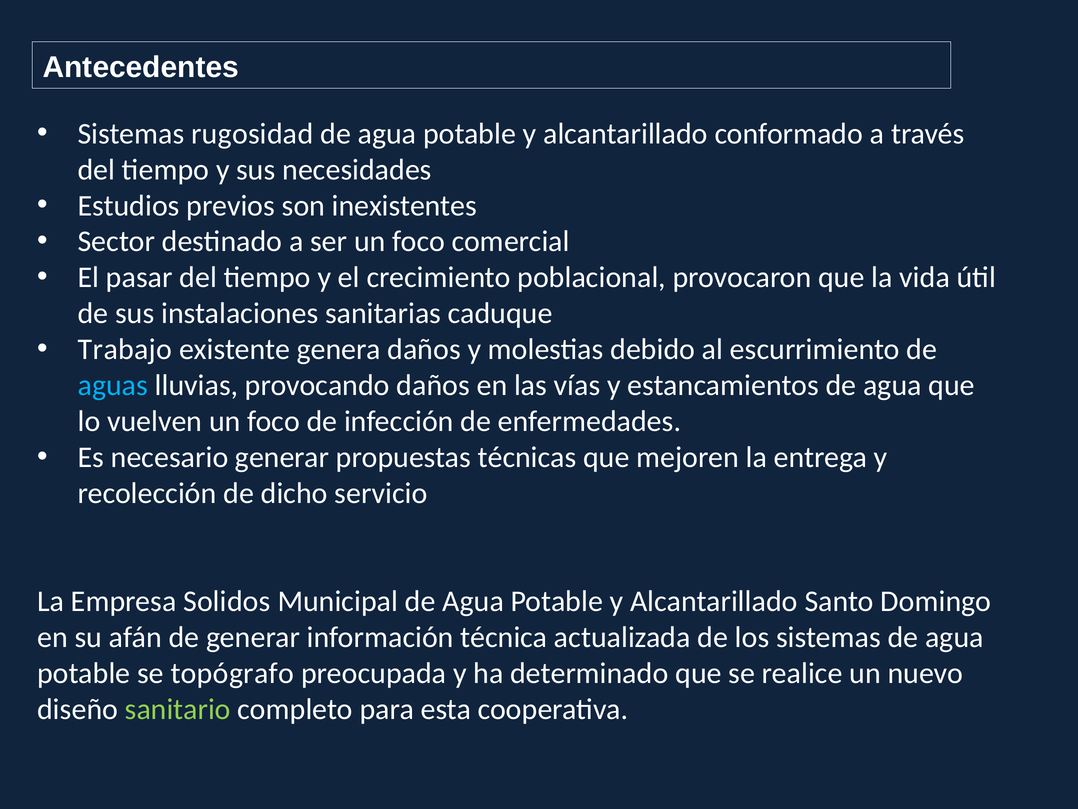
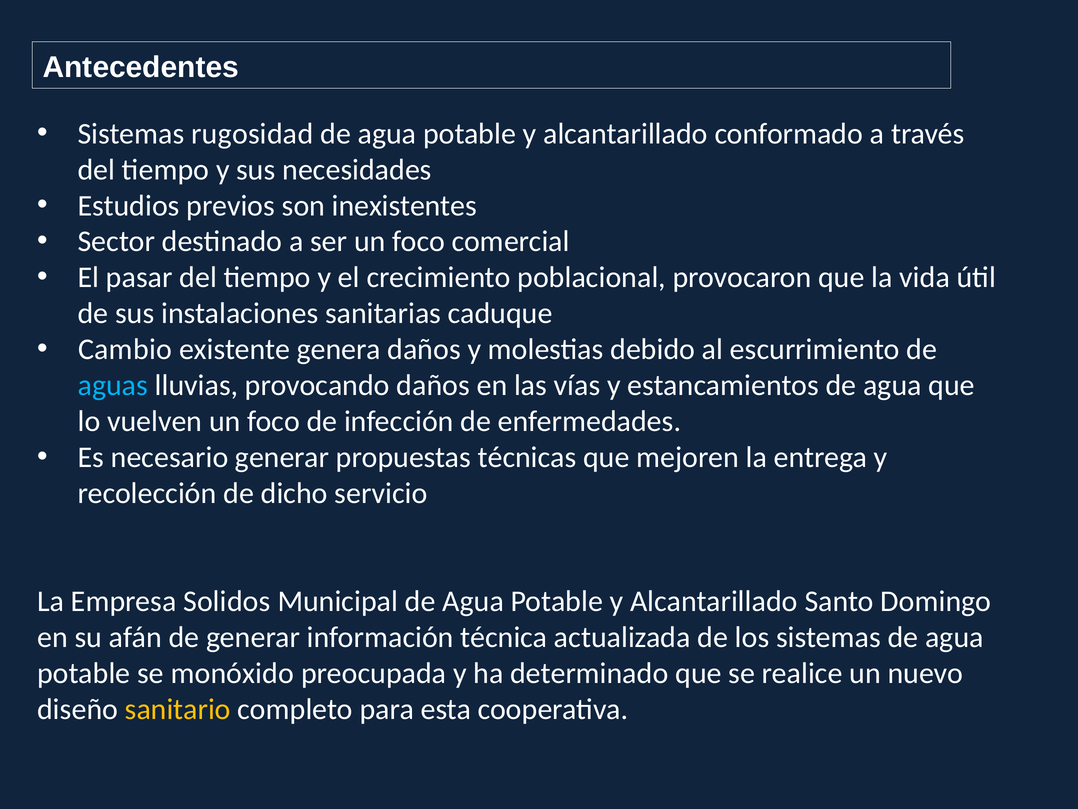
Trabajo: Trabajo -> Cambio (125, 349)
topógrafo: topógrafo -> monóxido (232, 673)
sanitario colour: light green -> yellow (178, 709)
